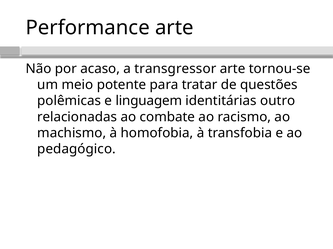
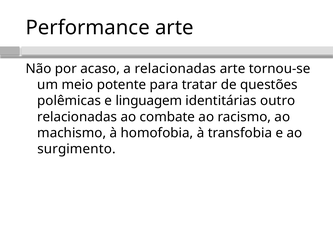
a transgressor: transgressor -> relacionadas (175, 69)
pedagógico: pedagógico -> surgimento (76, 149)
